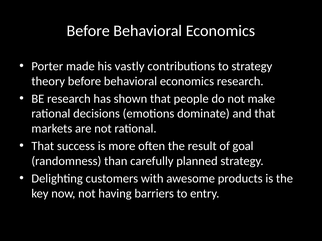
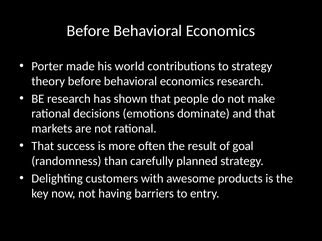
vastly: vastly -> world (130, 66)
